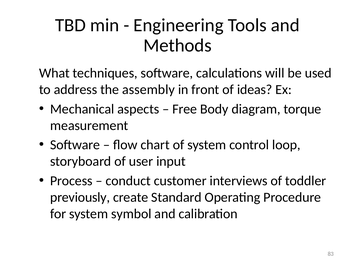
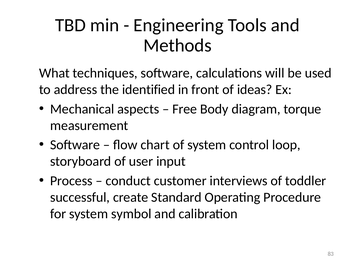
assembly: assembly -> identified (149, 90)
previously: previously -> successful (80, 197)
